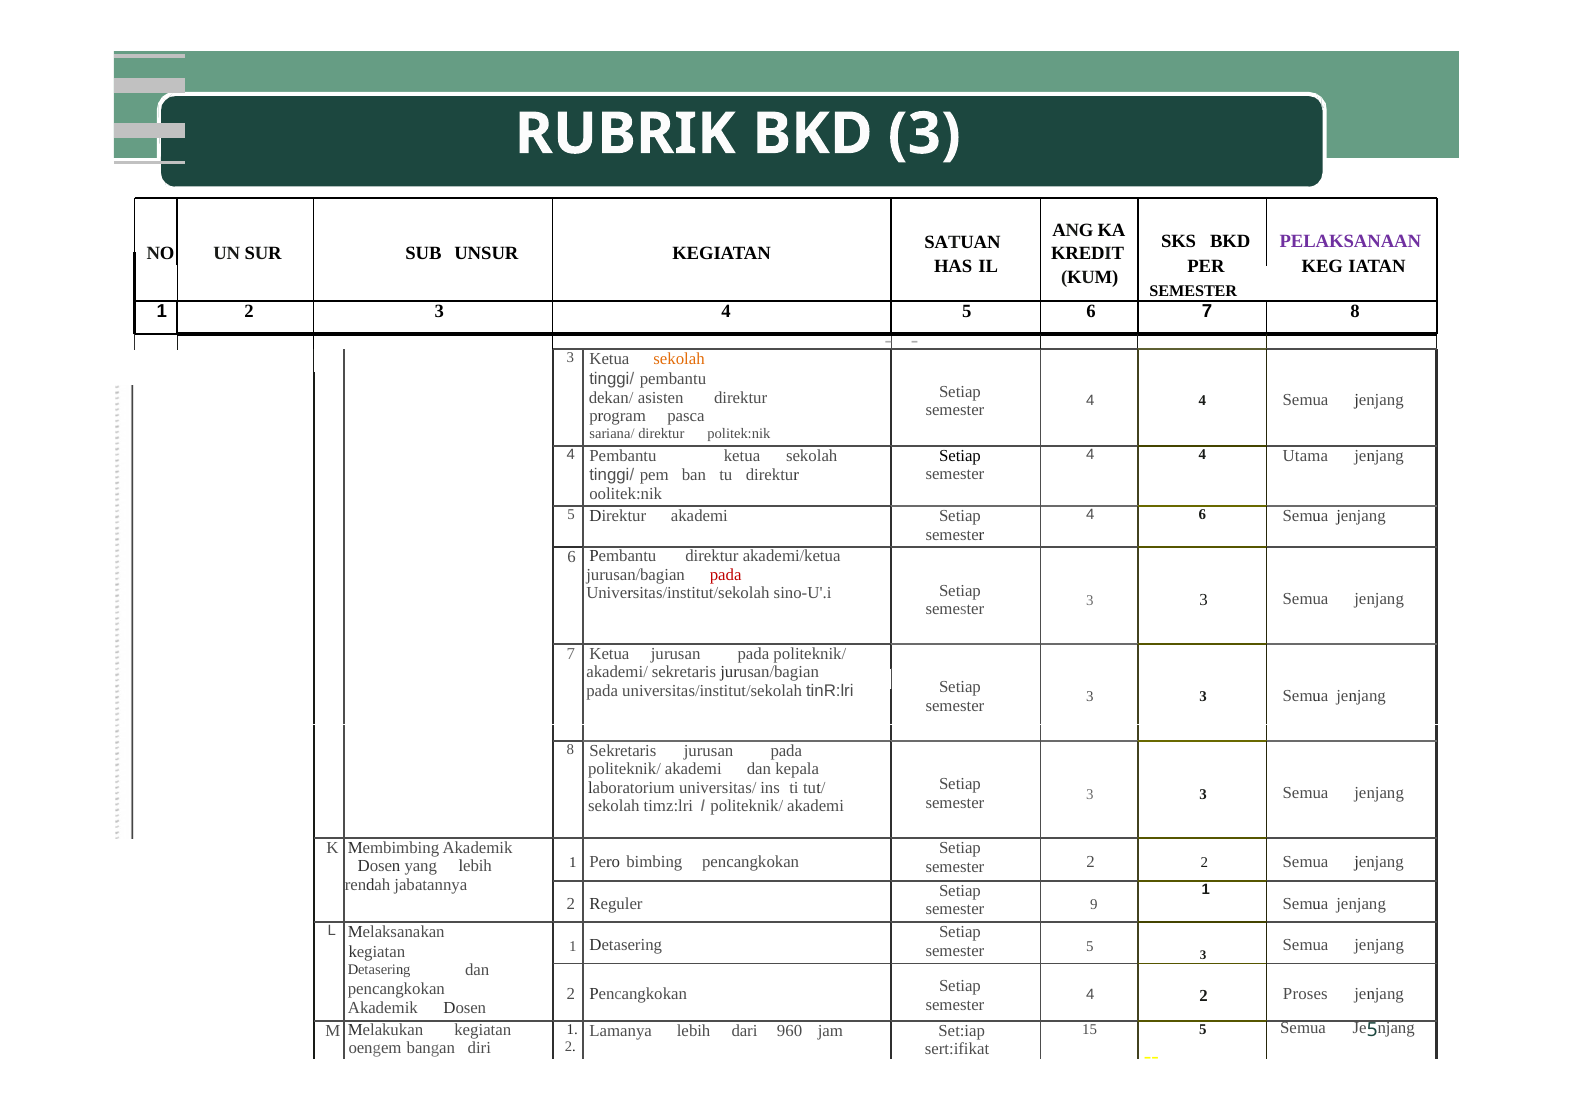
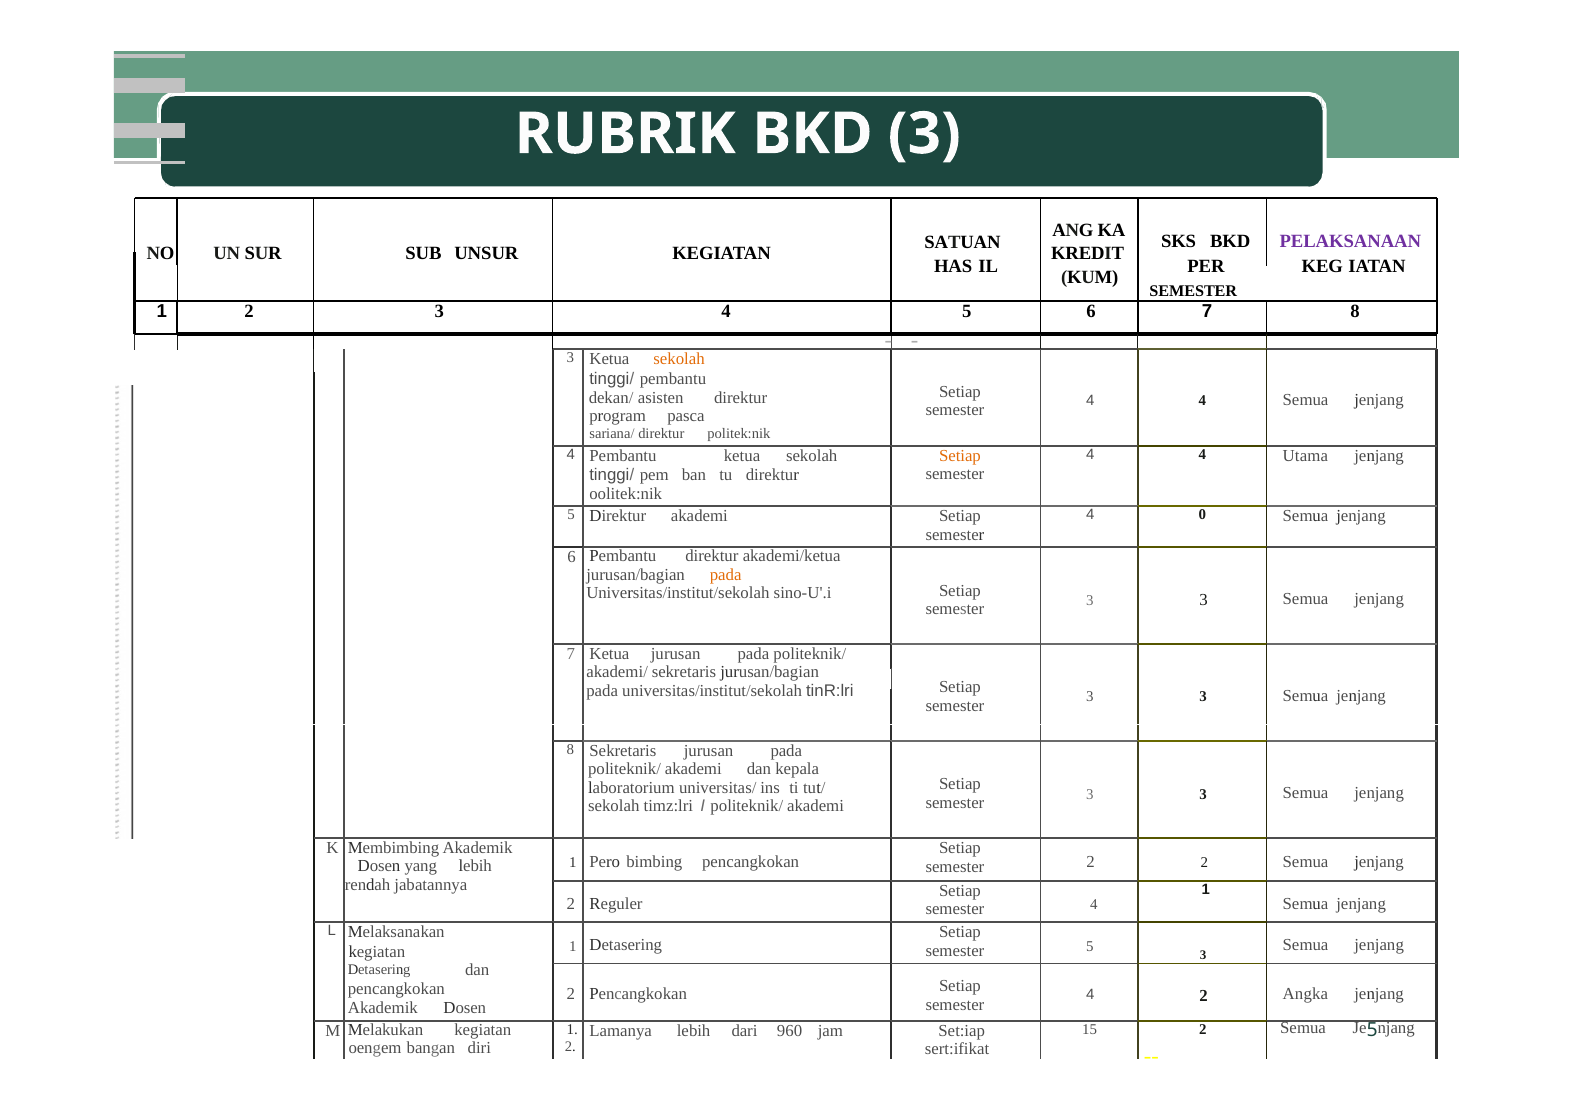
Setiap colour: black -> orange (960, 456)
4 6: 6 -> 0 (1202, 515)
pada colour: red -> orange (726, 575)
9: 9 -> 4 (1094, 905)
Proses: Proses -> Angka (1305, 994)
15 5: 5 -> 2 (1203, 1031)
